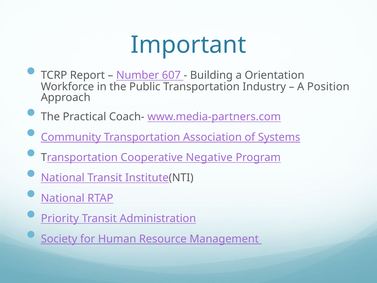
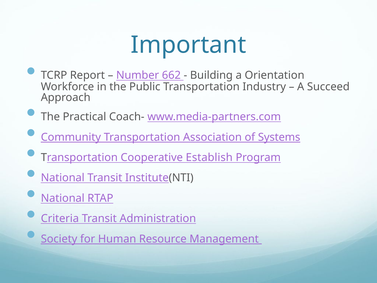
607: 607 -> 662 (171, 75)
Position: Position -> Succeed (328, 87)
Negative: Negative -> Establish (209, 157)
Priority: Priority -> Criteria (60, 218)
